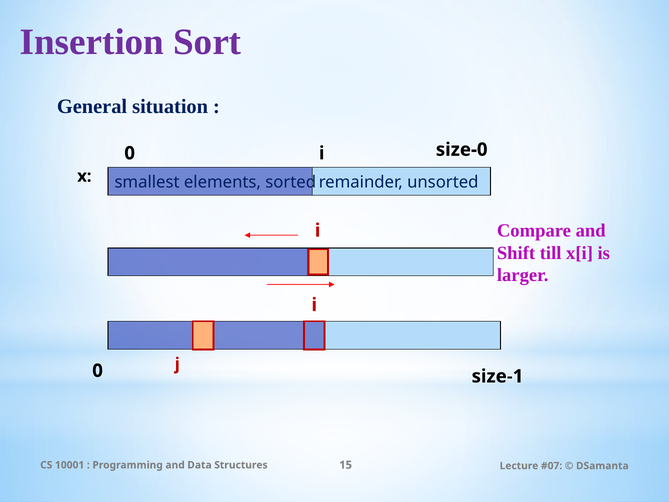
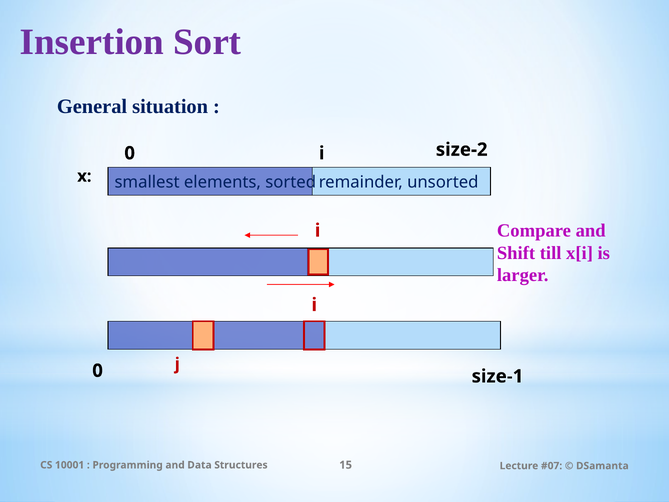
size-0: size-0 -> size-2 (462, 150)
